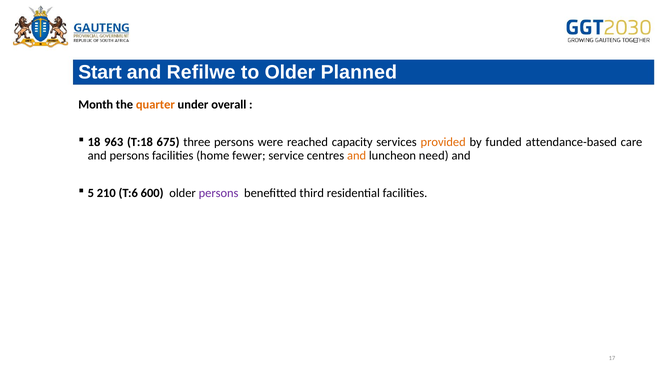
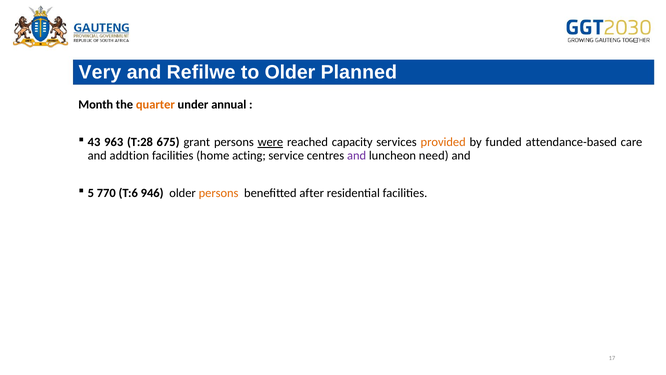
Start: Start -> Very (100, 72)
overall: overall -> annual (229, 105)
18: 18 -> 43 (94, 142)
T:18: T:18 -> T:28 (140, 142)
three: three -> grant (197, 142)
were underline: none -> present (270, 142)
and persons: persons -> addtion (129, 155)
fewer: fewer -> acting (249, 155)
and colour: orange -> purple (357, 155)
210: 210 -> 770 (106, 193)
600: 600 -> 946 (152, 193)
persons colour: purple -> orange (219, 193)
third: third -> after (312, 193)
